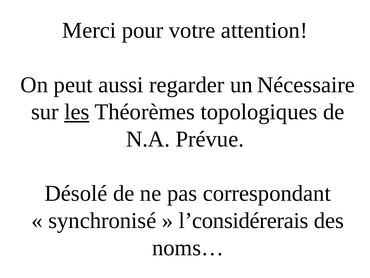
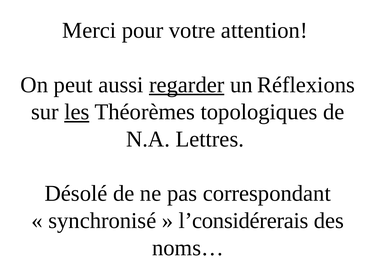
regarder underline: none -> present (187, 85)
Nécessaire: Nécessaire -> Réflexions (306, 85)
Prévue: Prévue -> Lettres (210, 139)
